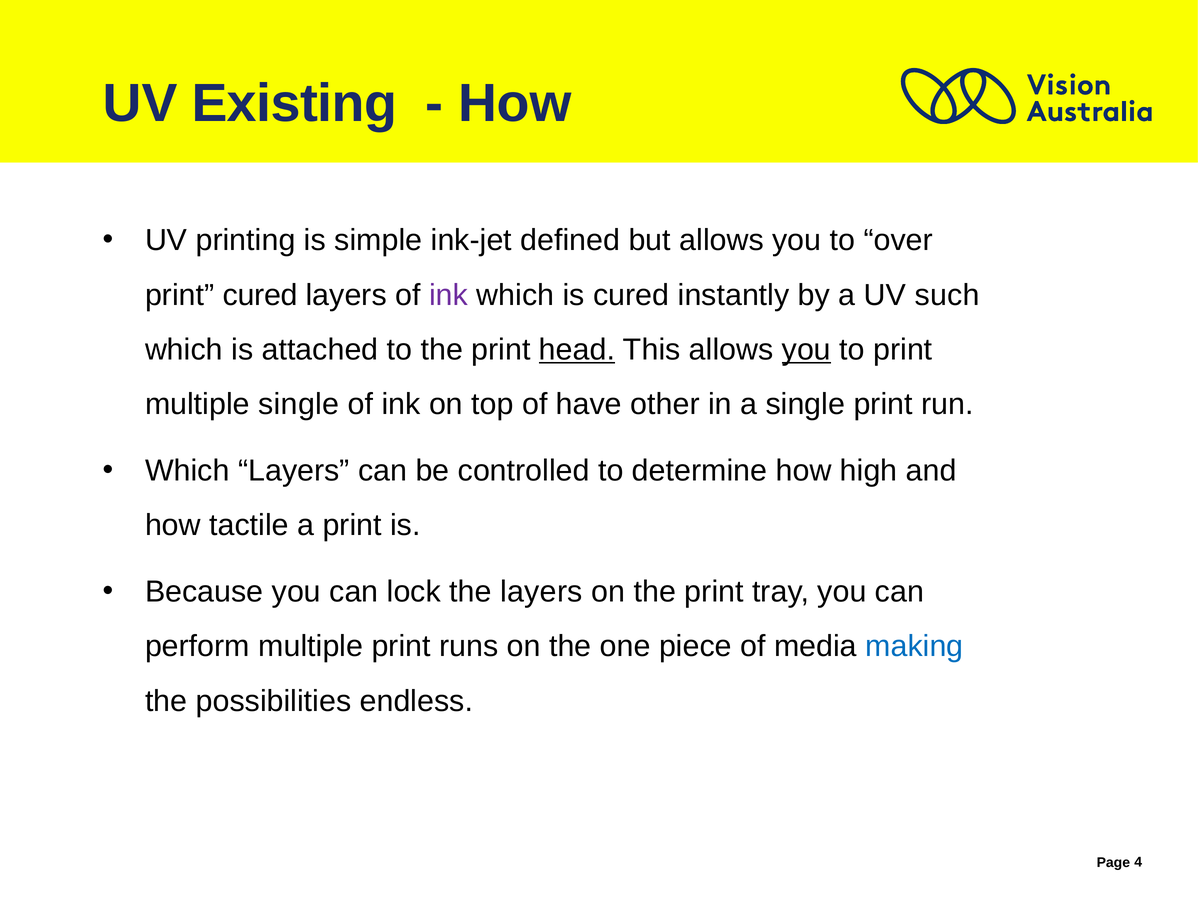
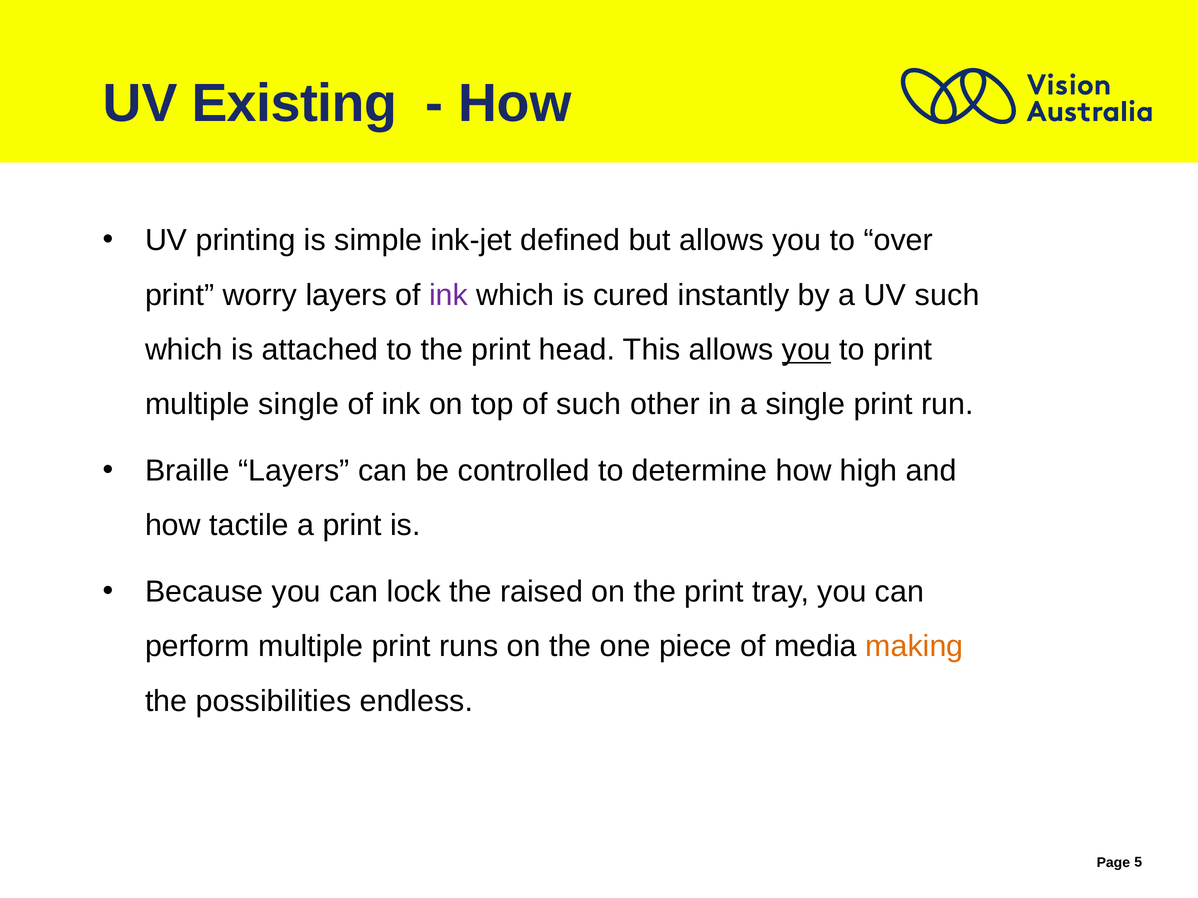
print cured: cured -> worry (260, 295)
head underline: present -> none (577, 350)
of have: have -> such (589, 405)
Which: Which -> Braille (187, 471)
the layers: layers -> raised (542, 592)
making colour: blue -> orange (914, 647)
4: 4 -> 5 (1138, 863)
